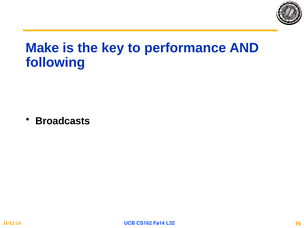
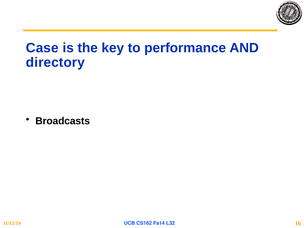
Make: Make -> Case (42, 48)
following: following -> directory (55, 63)
